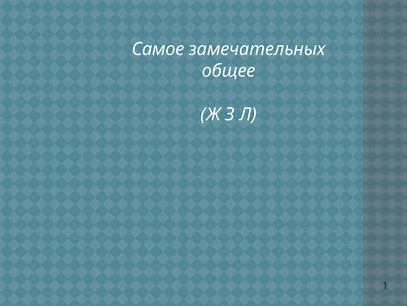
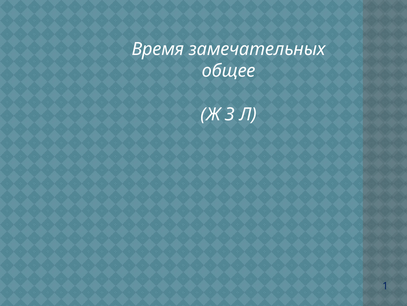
Самое: Самое -> Время (158, 49)
